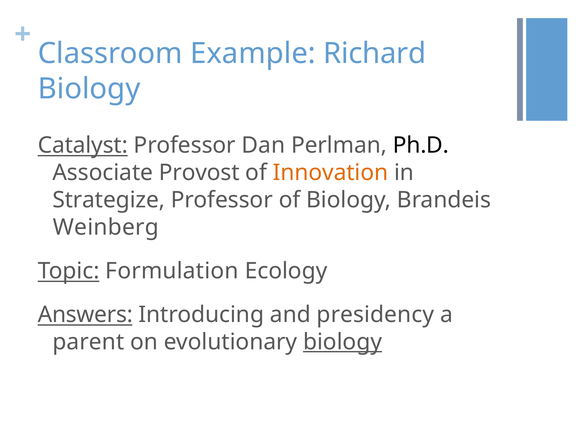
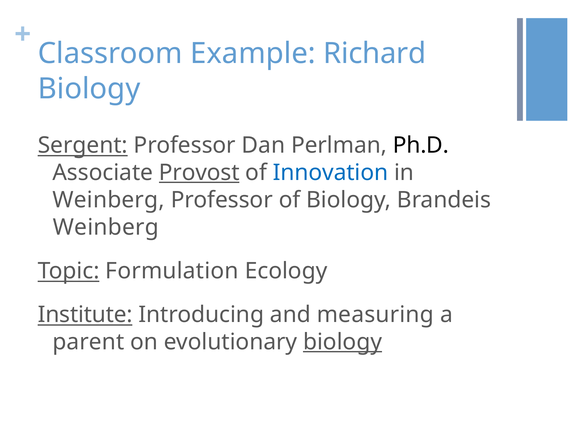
Catalyst: Catalyst -> Sergent (83, 145)
Provost underline: none -> present (199, 172)
Innovation colour: orange -> blue (331, 172)
Strategize: Strategize -> Weinberg (109, 200)
Answers: Answers -> Institute (85, 314)
presidency: presidency -> measuring (375, 314)
